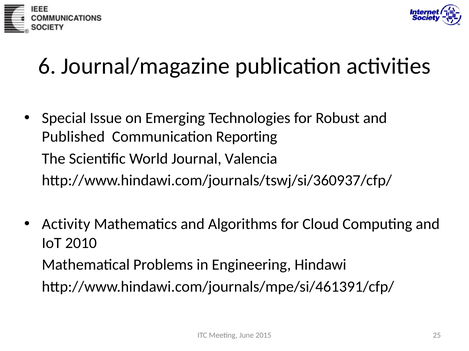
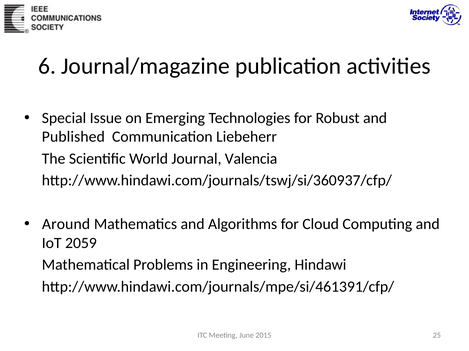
Reporting: Reporting -> Liebeherr (247, 137)
Activity: Activity -> Around (66, 225)
2010: 2010 -> 2059 (81, 243)
